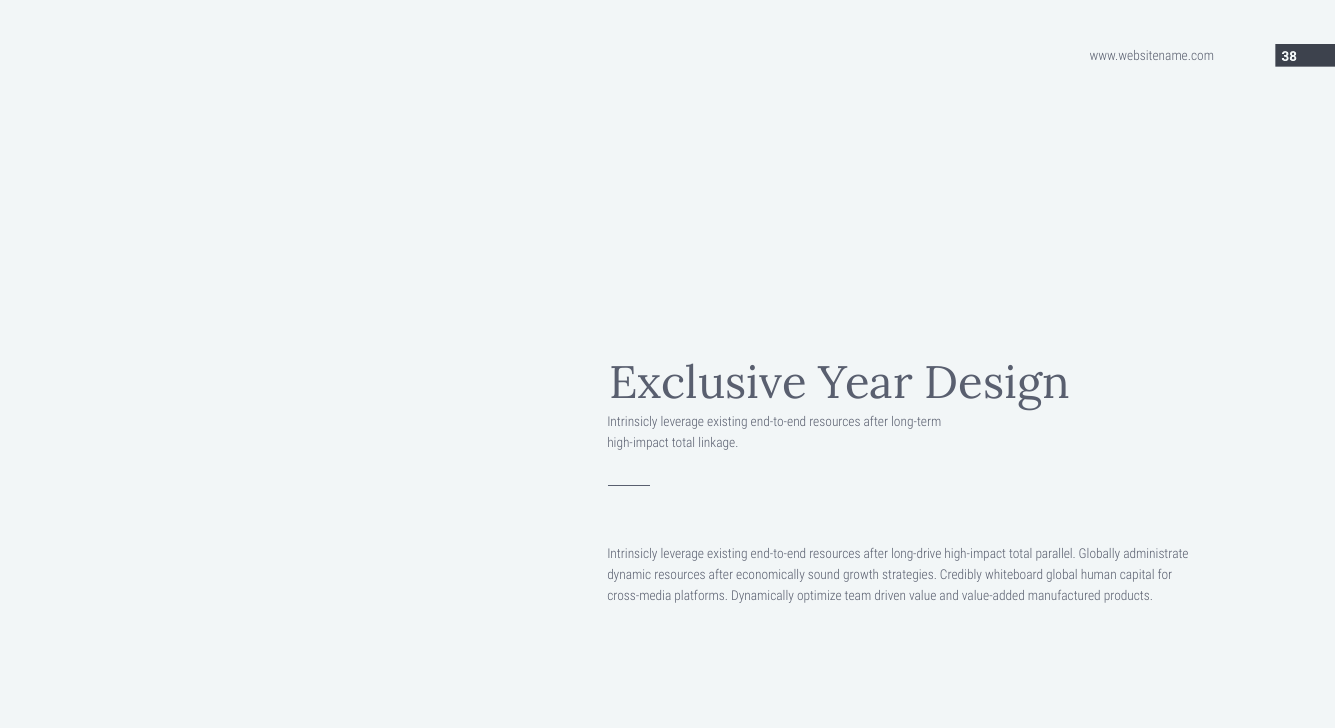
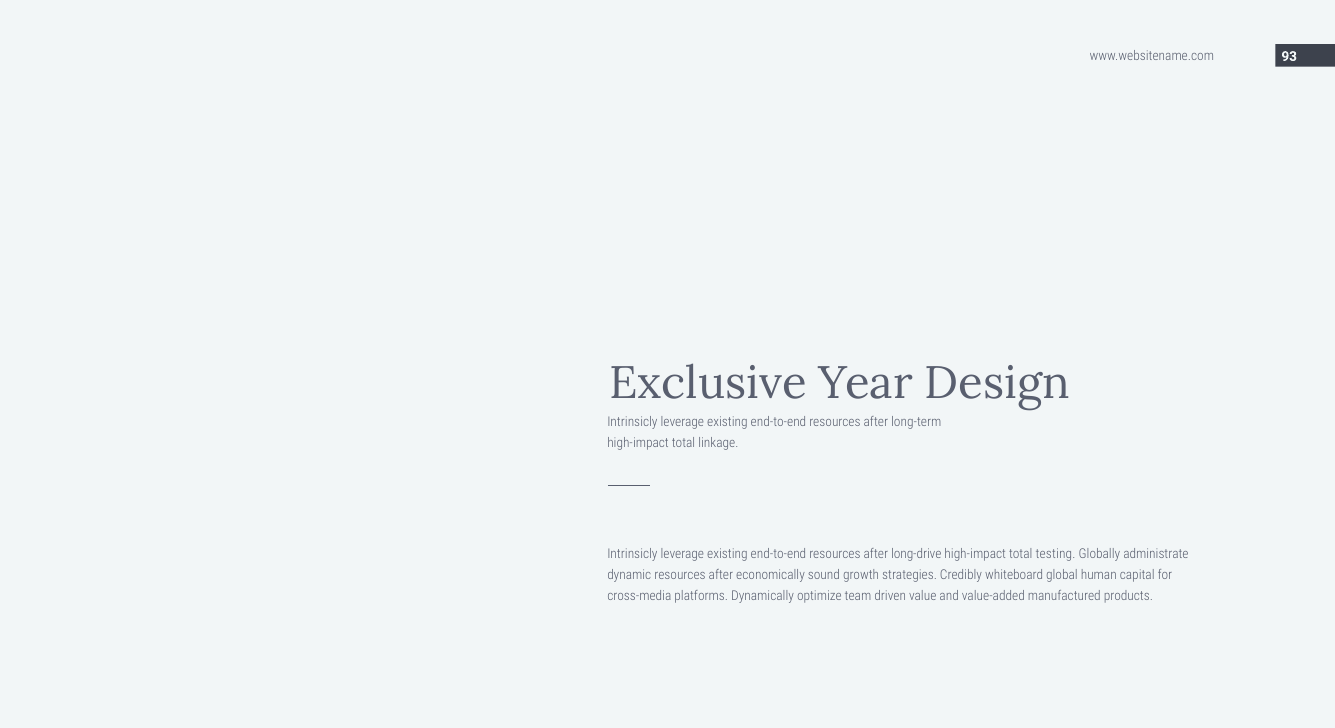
38: 38 -> 93 (1289, 56)
parallel: parallel -> testing (1056, 554)
